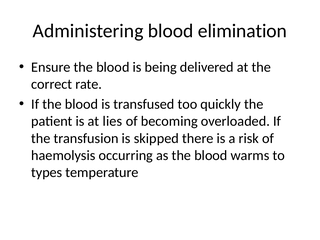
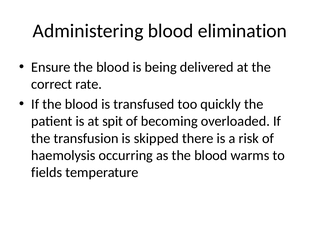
lies: lies -> spit (113, 121)
types: types -> fields (47, 172)
